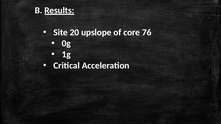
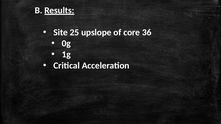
20: 20 -> 25 (74, 32)
76: 76 -> 36 (147, 32)
